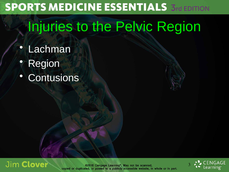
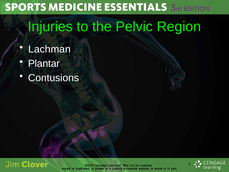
Region: Region -> Plantar (44, 63)
